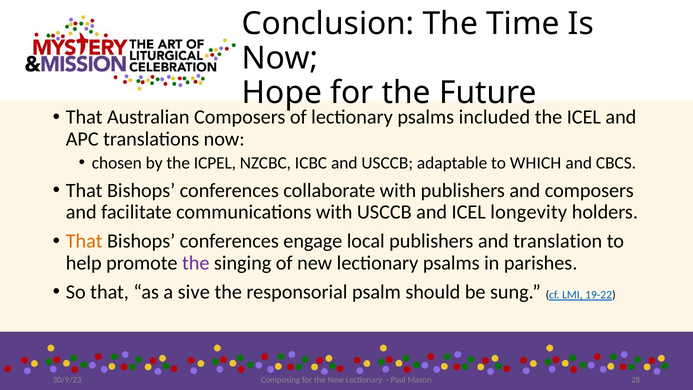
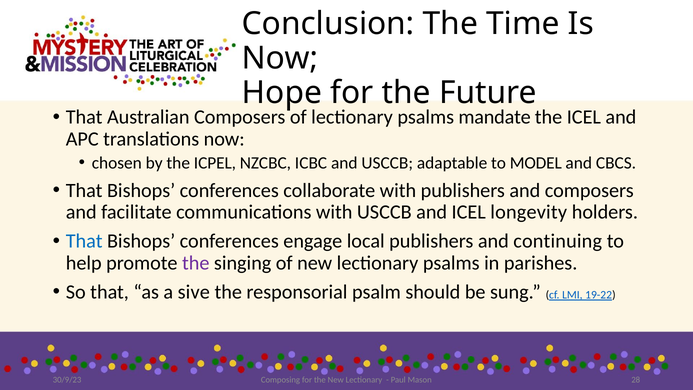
included: included -> mandate (495, 117)
WHICH: WHICH -> MODEL (536, 163)
That colour: orange -> blue (84, 241)
translation: translation -> continuing (558, 241)
